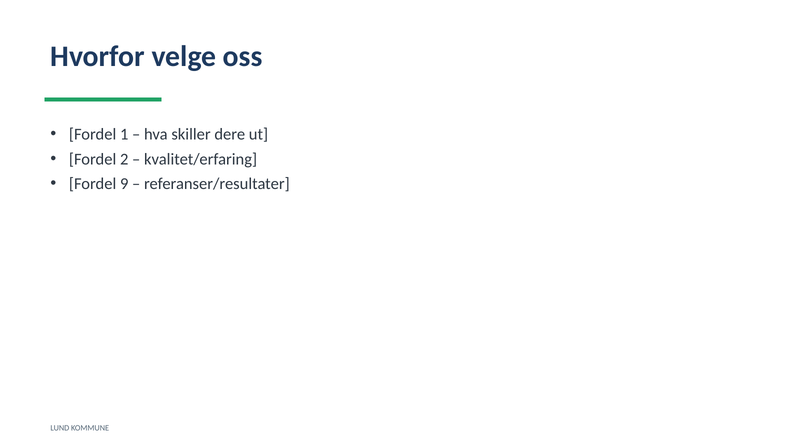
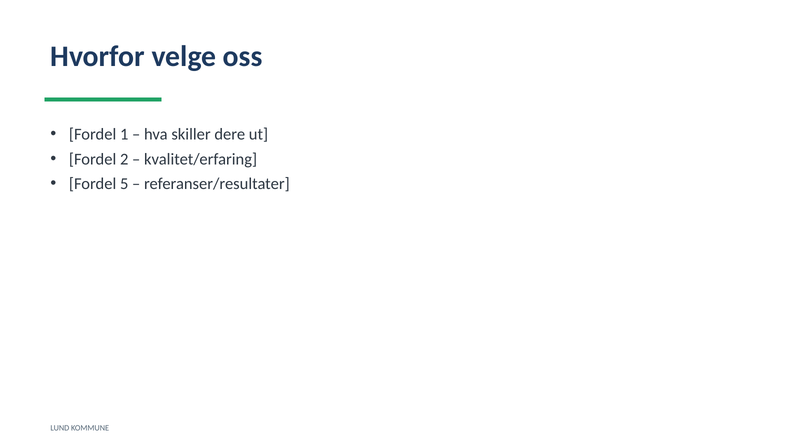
9: 9 -> 5 (124, 184)
